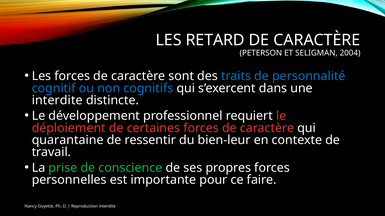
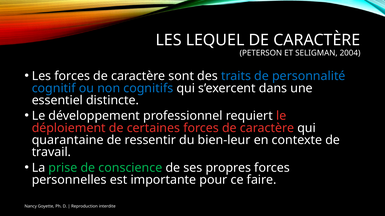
RETARD: RETARD -> LEQUEL (215, 40)
interdite: interdite -> essentiel (57, 101)
